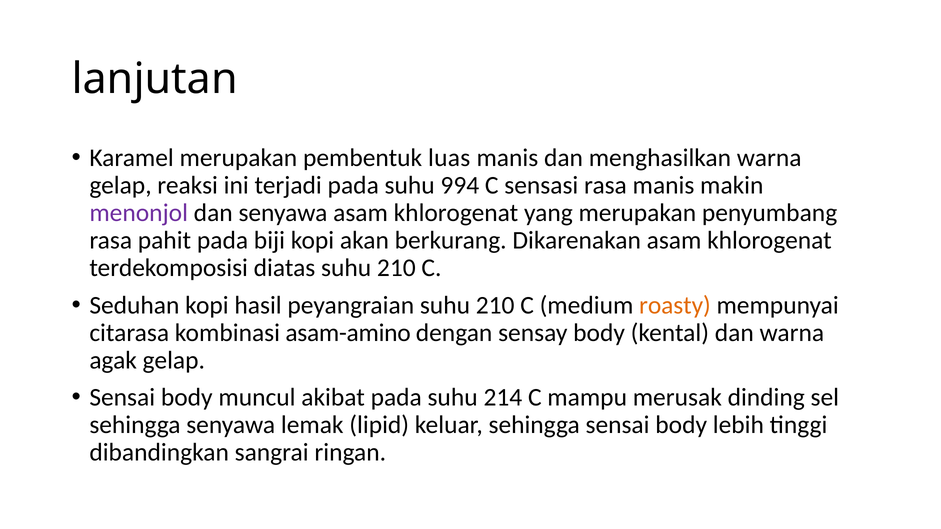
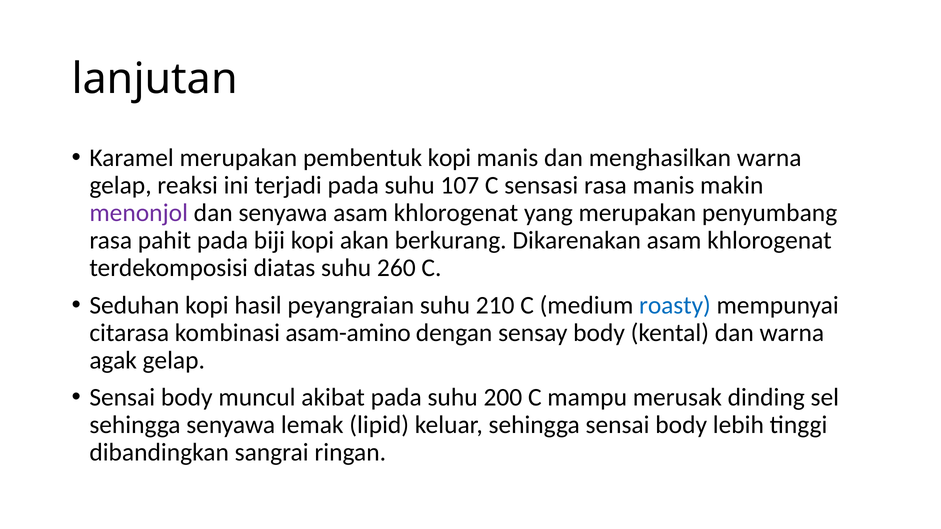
pembentuk luas: luas -> kopi (449, 158)
994: 994 -> 107 (460, 186)
diatas suhu 210: 210 -> 260 (396, 268)
roasty colour: orange -> blue (675, 305)
214: 214 -> 200 (503, 398)
